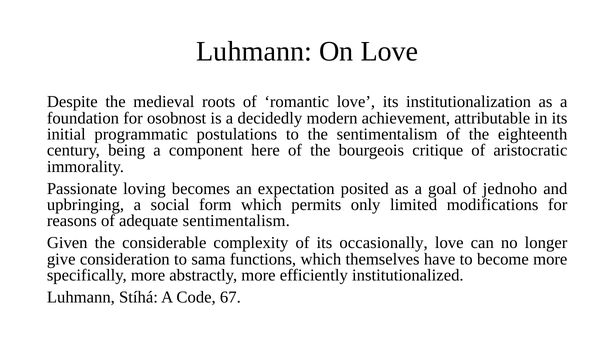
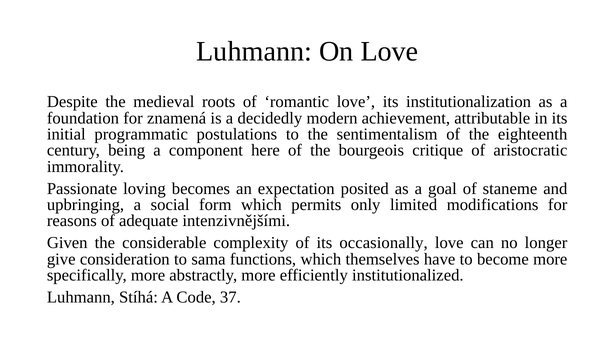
osobnost: osobnost -> znamená (177, 118)
jednoho: jednoho -> staneme (510, 189)
adequate sentimentalism: sentimentalism -> intenzivnějšími (236, 221)
67: 67 -> 37 (230, 297)
